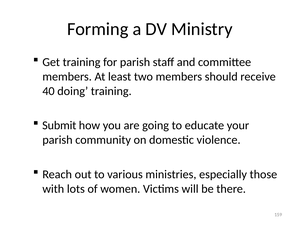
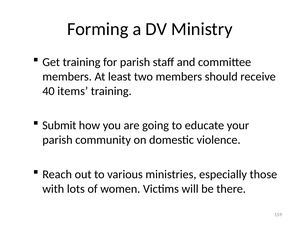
doing: doing -> items (73, 91)
